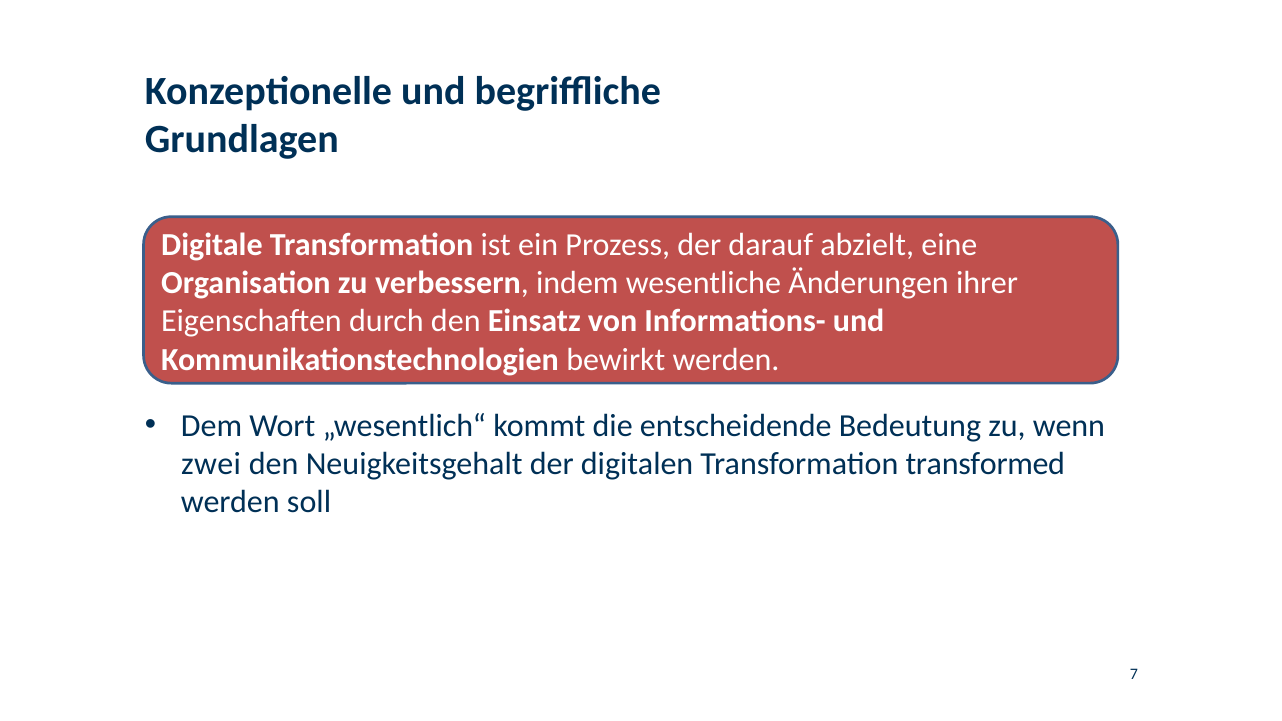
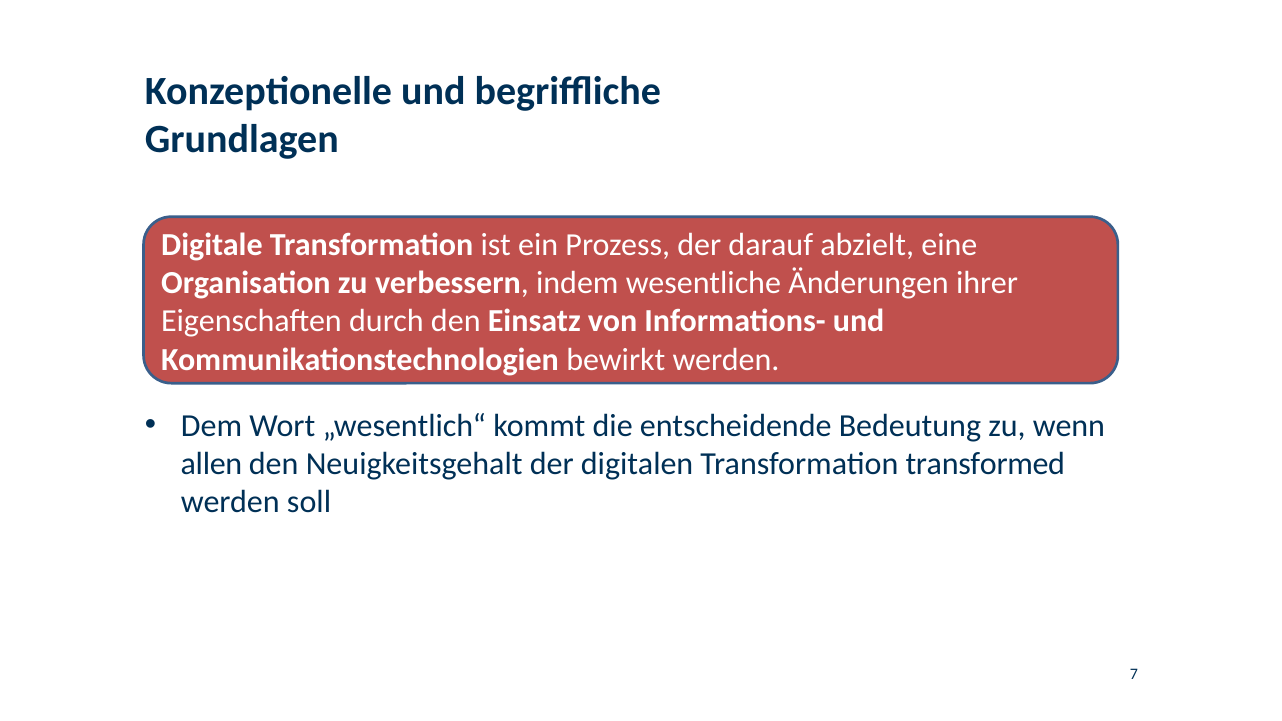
zwei: zwei -> allen (211, 464)
